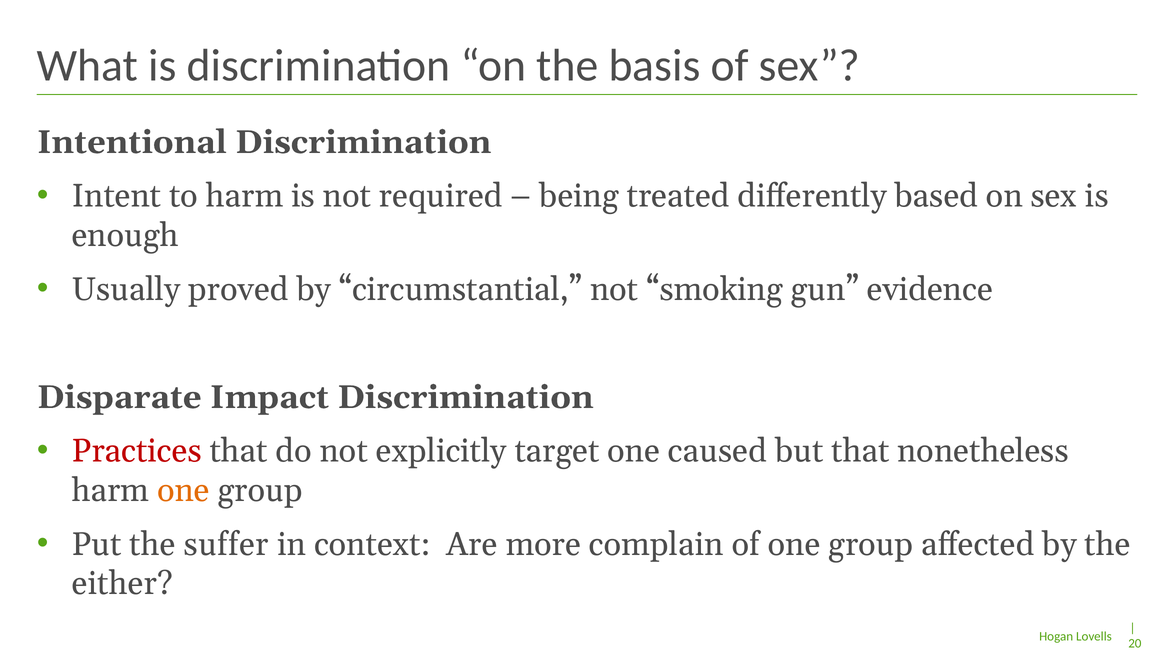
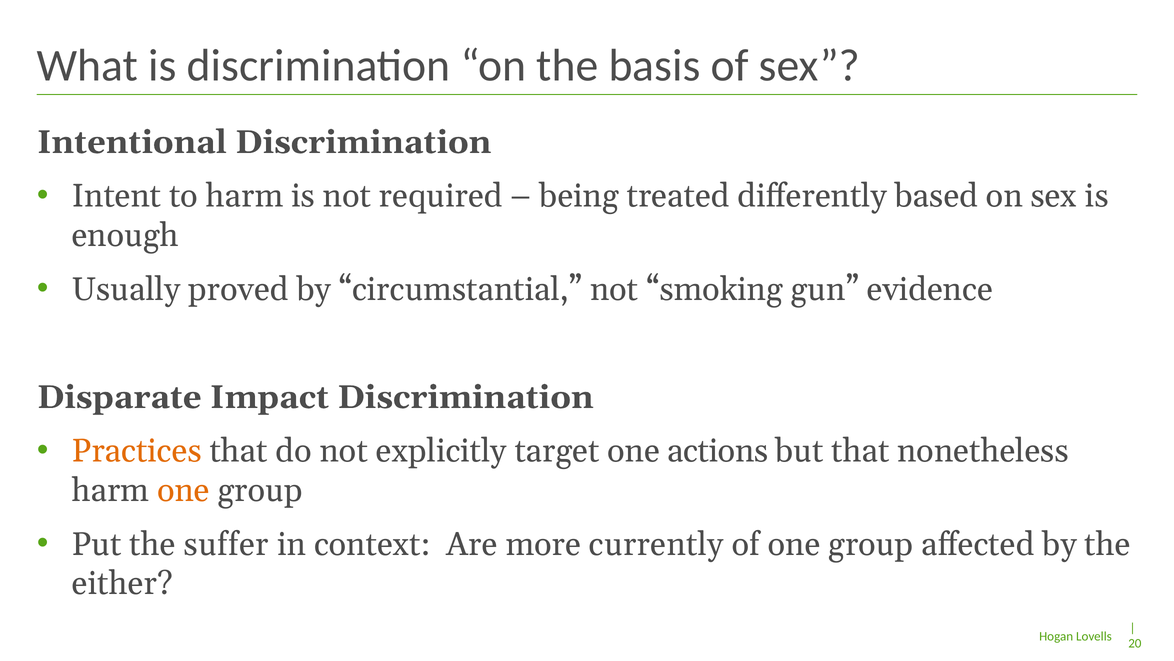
Practices colour: red -> orange (137, 451)
caused: caused -> actions (718, 451)
complain: complain -> currently (656, 544)
